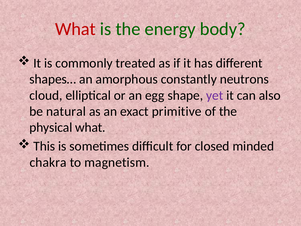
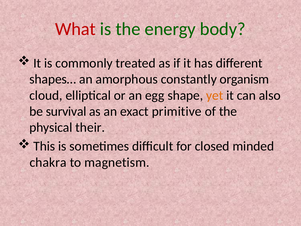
neutrons: neutrons -> organism (244, 79)
yet colour: purple -> orange (215, 95)
natural: natural -> survival (66, 111)
physical what: what -> their (90, 127)
